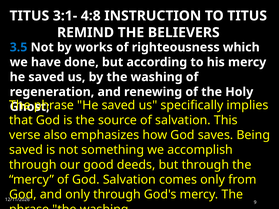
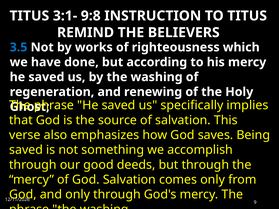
4:8: 4:8 -> 9:8 (91, 16)
